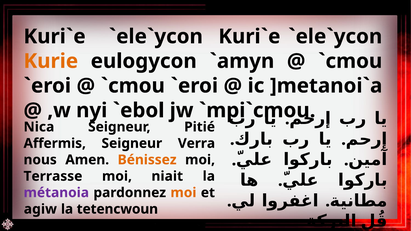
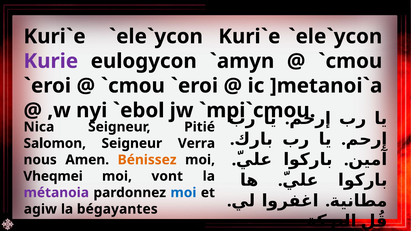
Kurie colour: orange -> purple (51, 61)
Affermis: Affermis -> Salomon (55, 143)
Terrasse: Terrasse -> Vheqmei (53, 176)
niait: niait -> vont (167, 176)
moi colour: orange -> blue (183, 193)
tetencwoun: tetencwoun -> bégayantes (117, 209)
